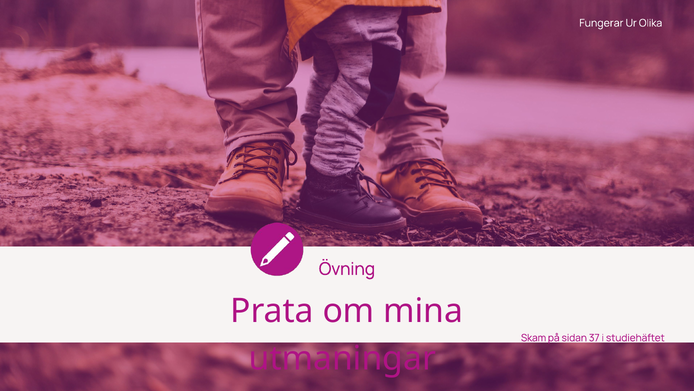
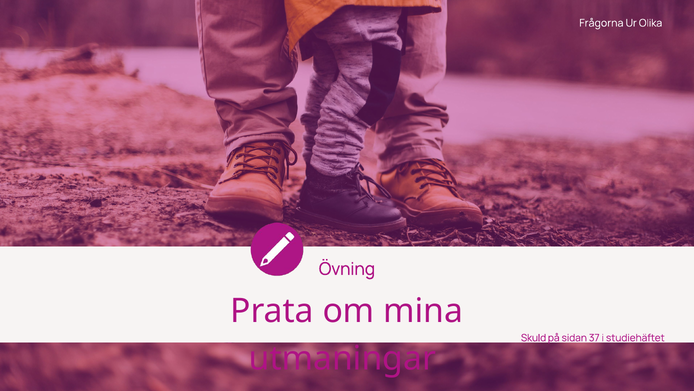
Fungerar: Fungerar -> Frågorna (601, 23)
Skam: Skam -> Skuld (534, 337)
